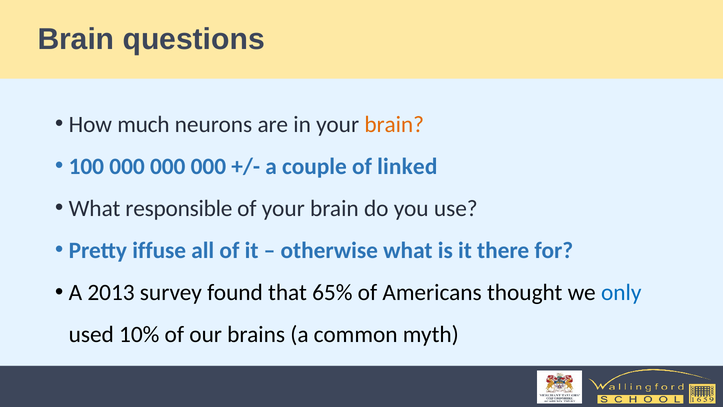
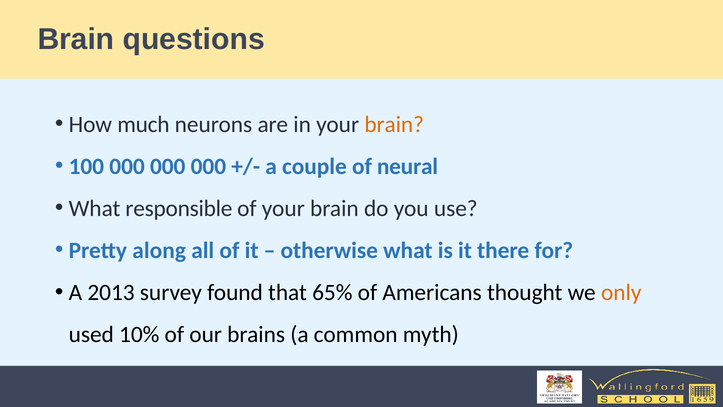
linked: linked -> neural (408, 166)
iffuse: iffuse -> along (159, 250)
only colour: blue -> orange (621, 292)
